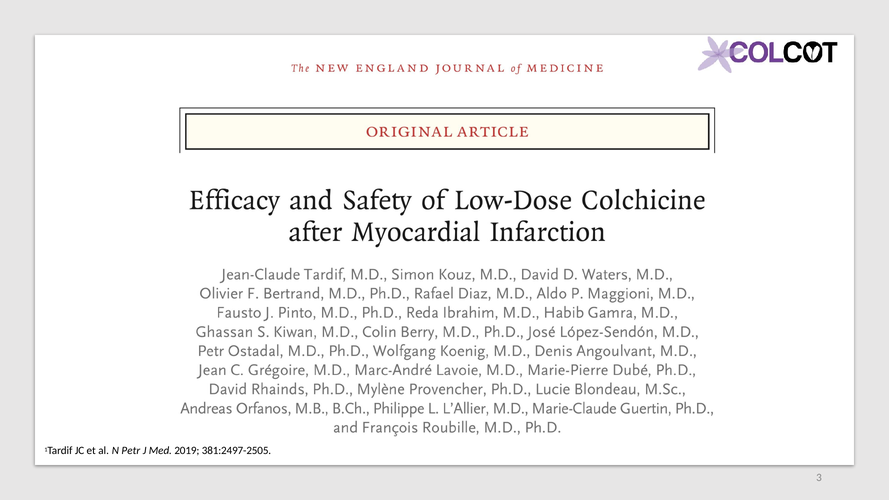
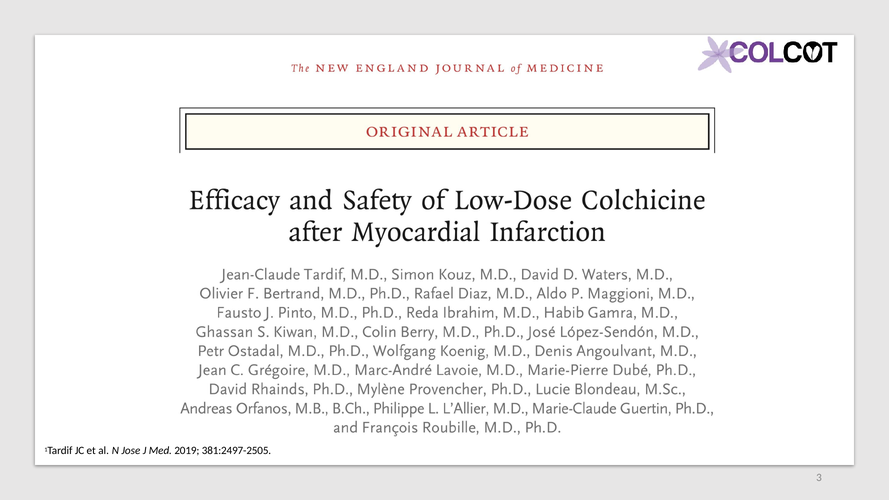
Petr: Petr -> Jose (131, 451)
